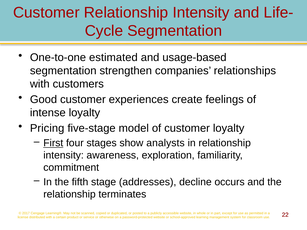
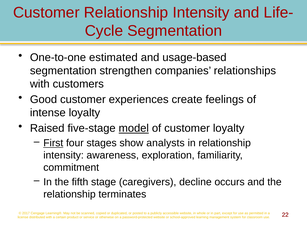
Pricing: Pricing -> Raised (47, 128)
model underline: none -> present (134, 128)
addresses: addresses -> caregivers (148, 182)
